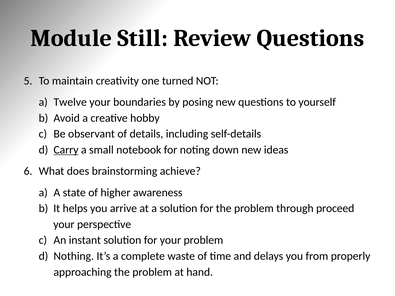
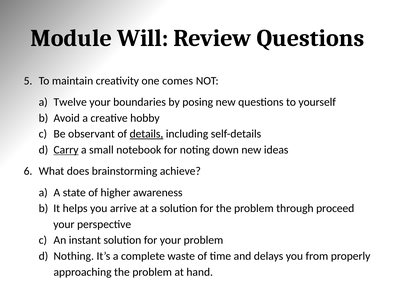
Still: Still -> Will (143, 38)
turned: turned -> comes (178, 81)
details underline: none -> present (146, 134)
